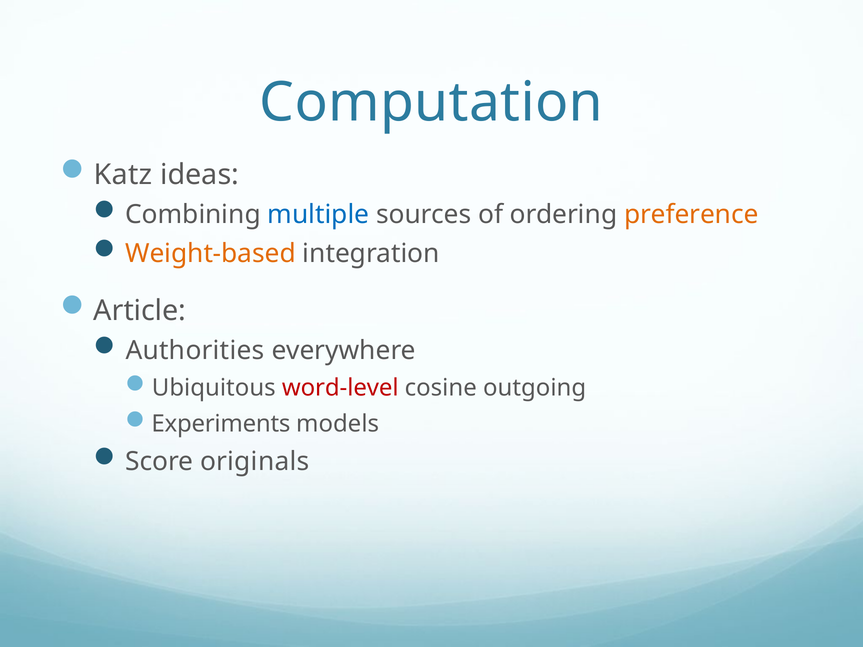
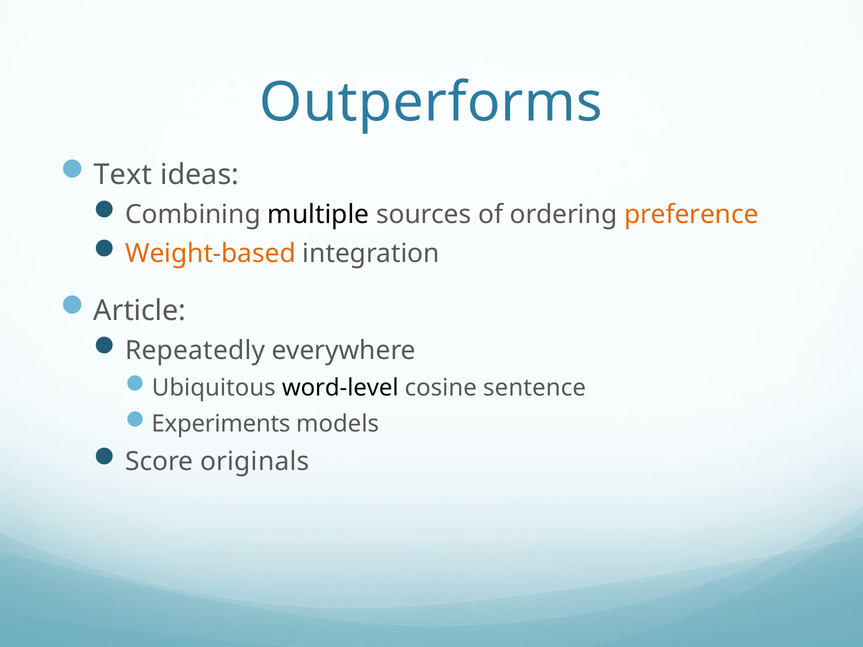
Computation: Computation -> Outperforms (431, 103)
Katz: Katz -> Text (123, 175)
multiple colour: blue -> black (318, 215)
Authorities: Authorities -> Repeatedly (195, 351)
word-level colour: red -> black (340, 388)
outgoing: outgoing -> sentence (535, 388)
